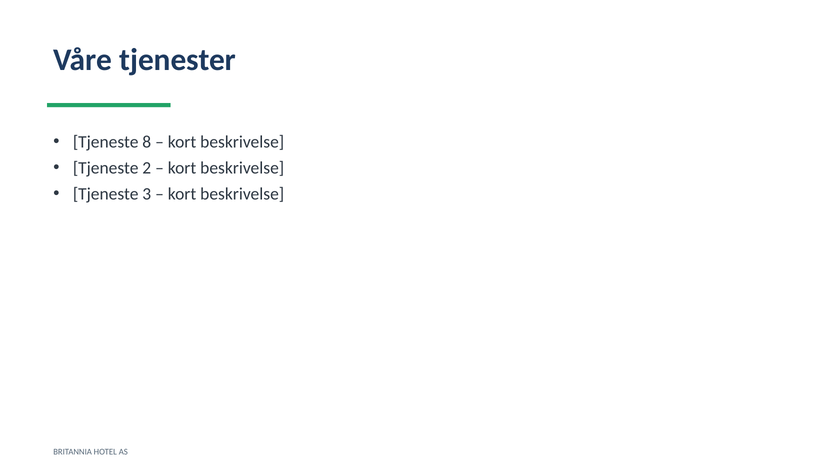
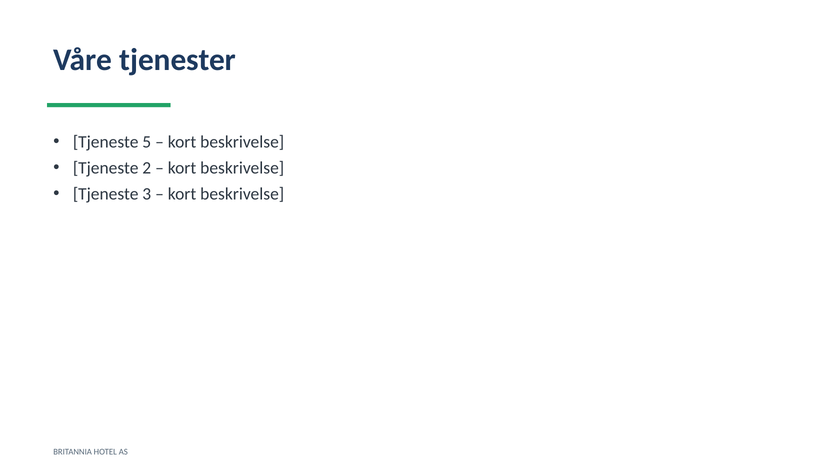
8: 8 -> 5 (147, 142)
